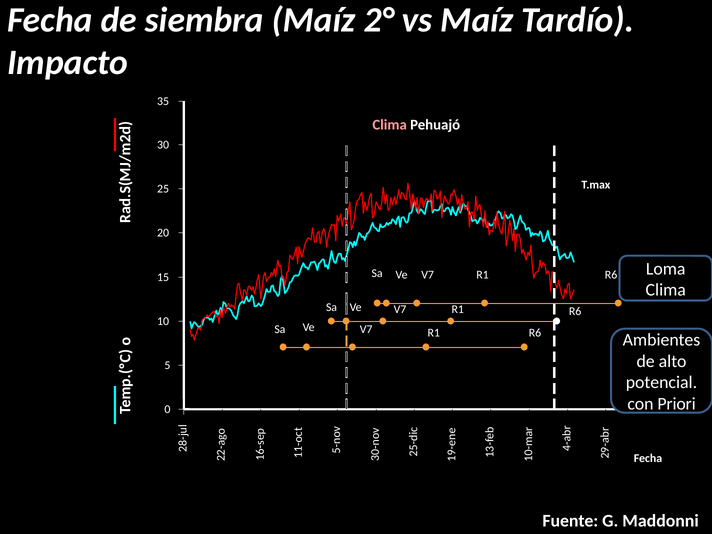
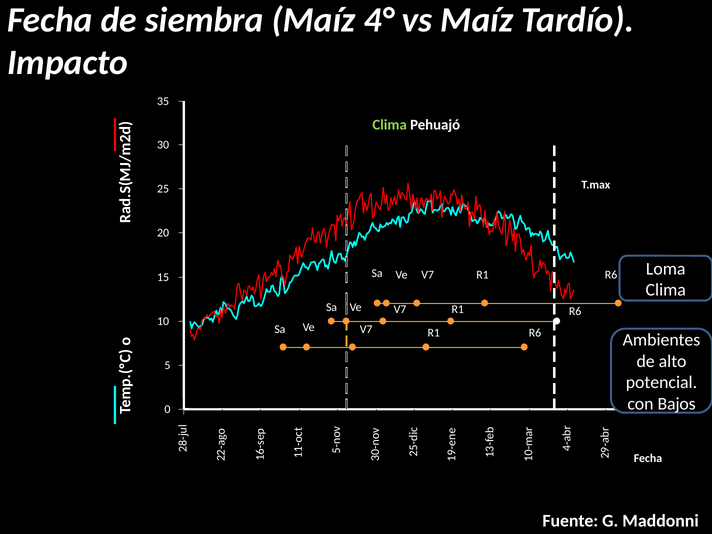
2°: 2° -> 4° (379, 20)
Clima colour: pink -> light green (390, 125)
Priori: Priori -> Bajos (677, 404)
